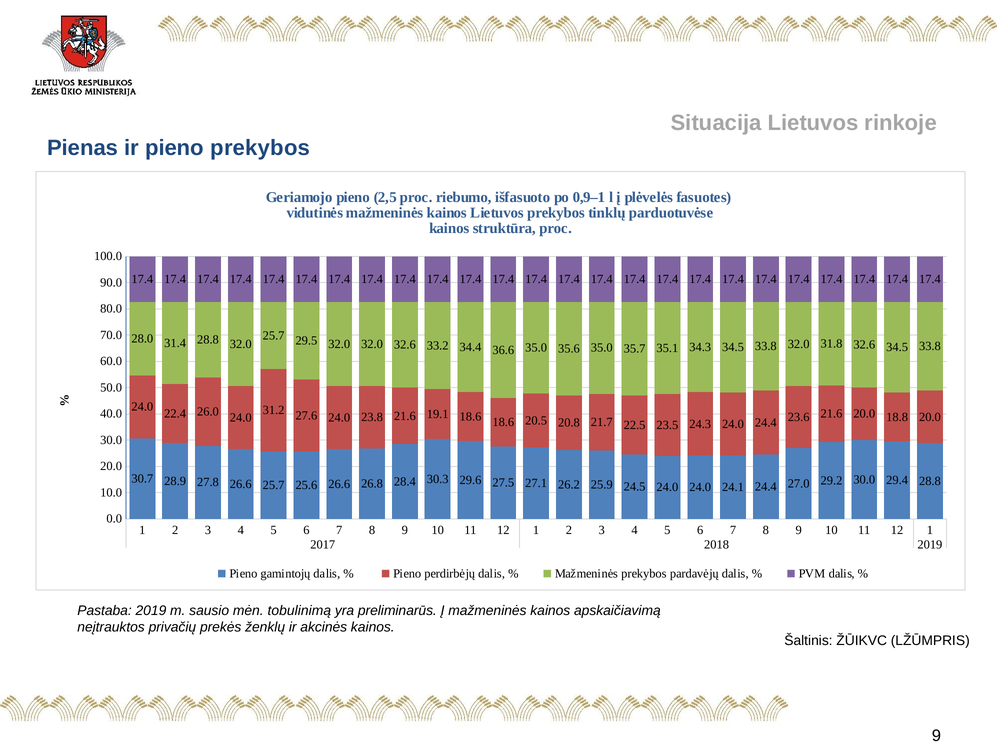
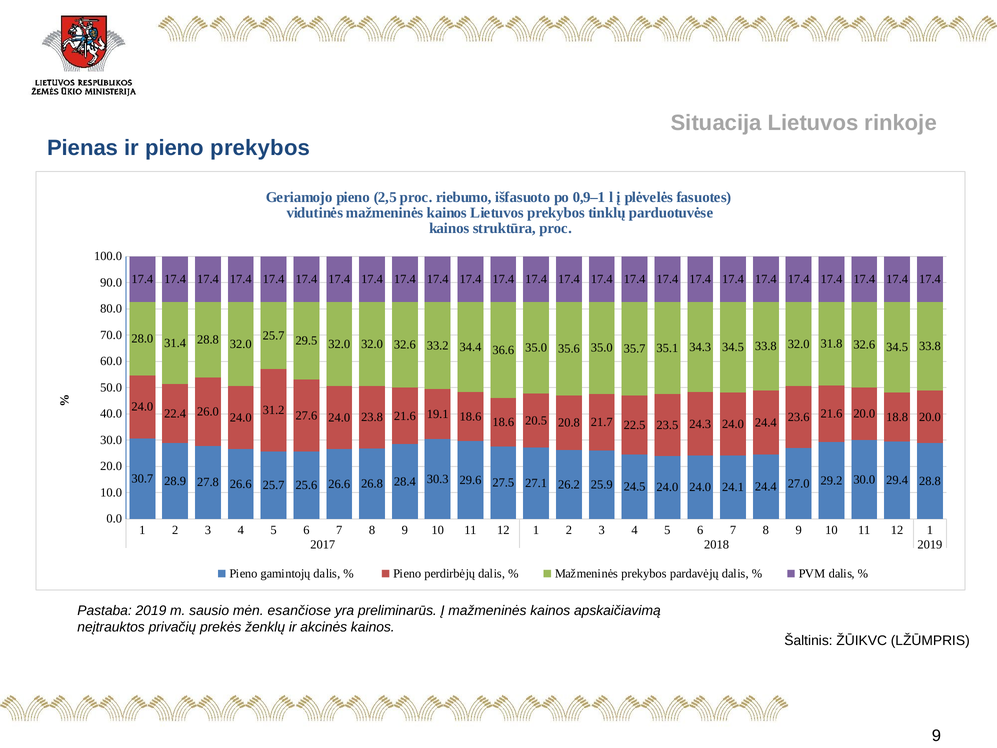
tobulinimą: tobulinimą -> esančiose (299, 610)
